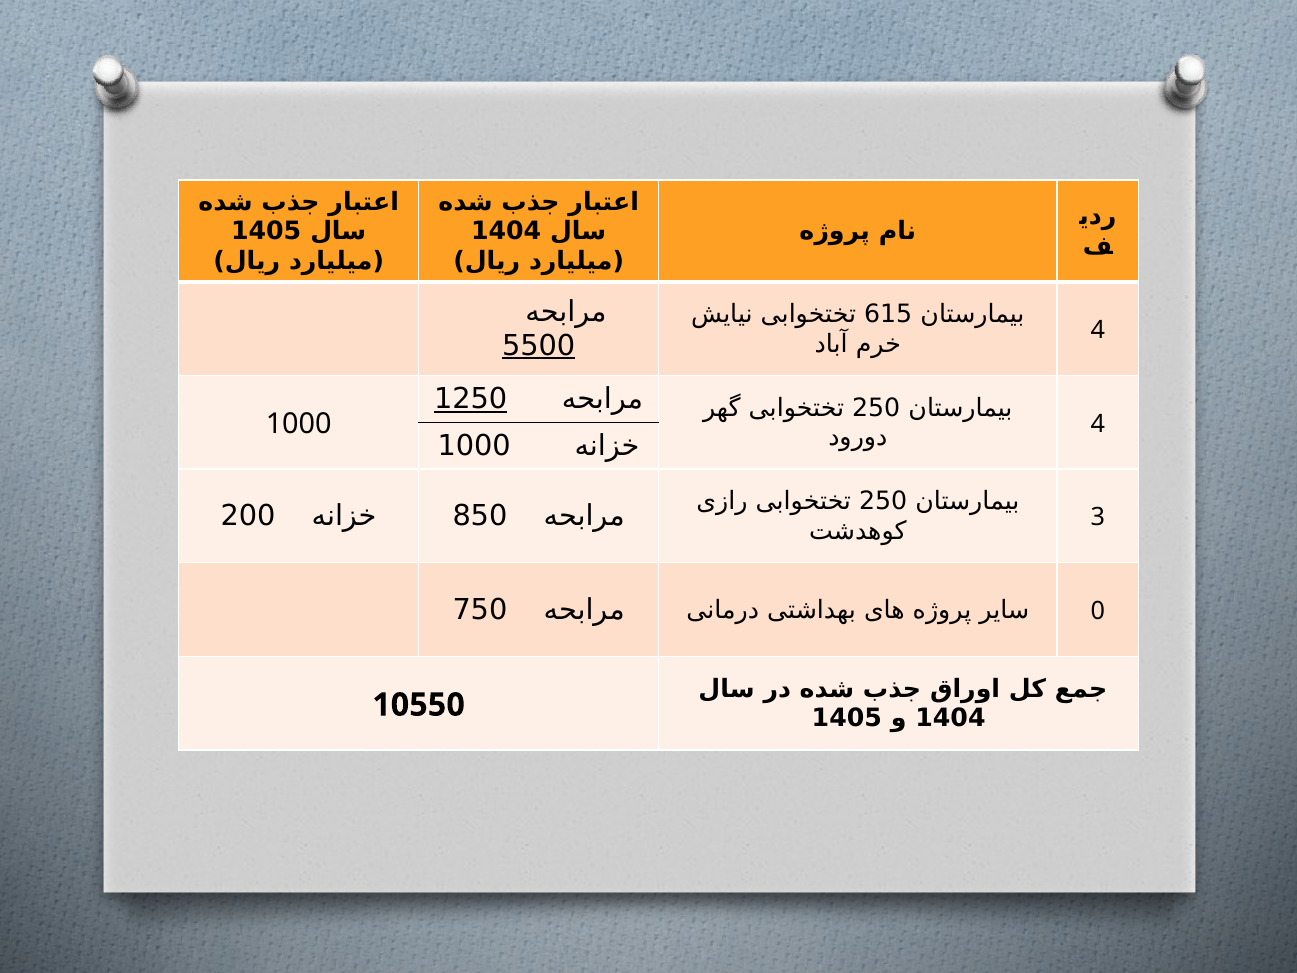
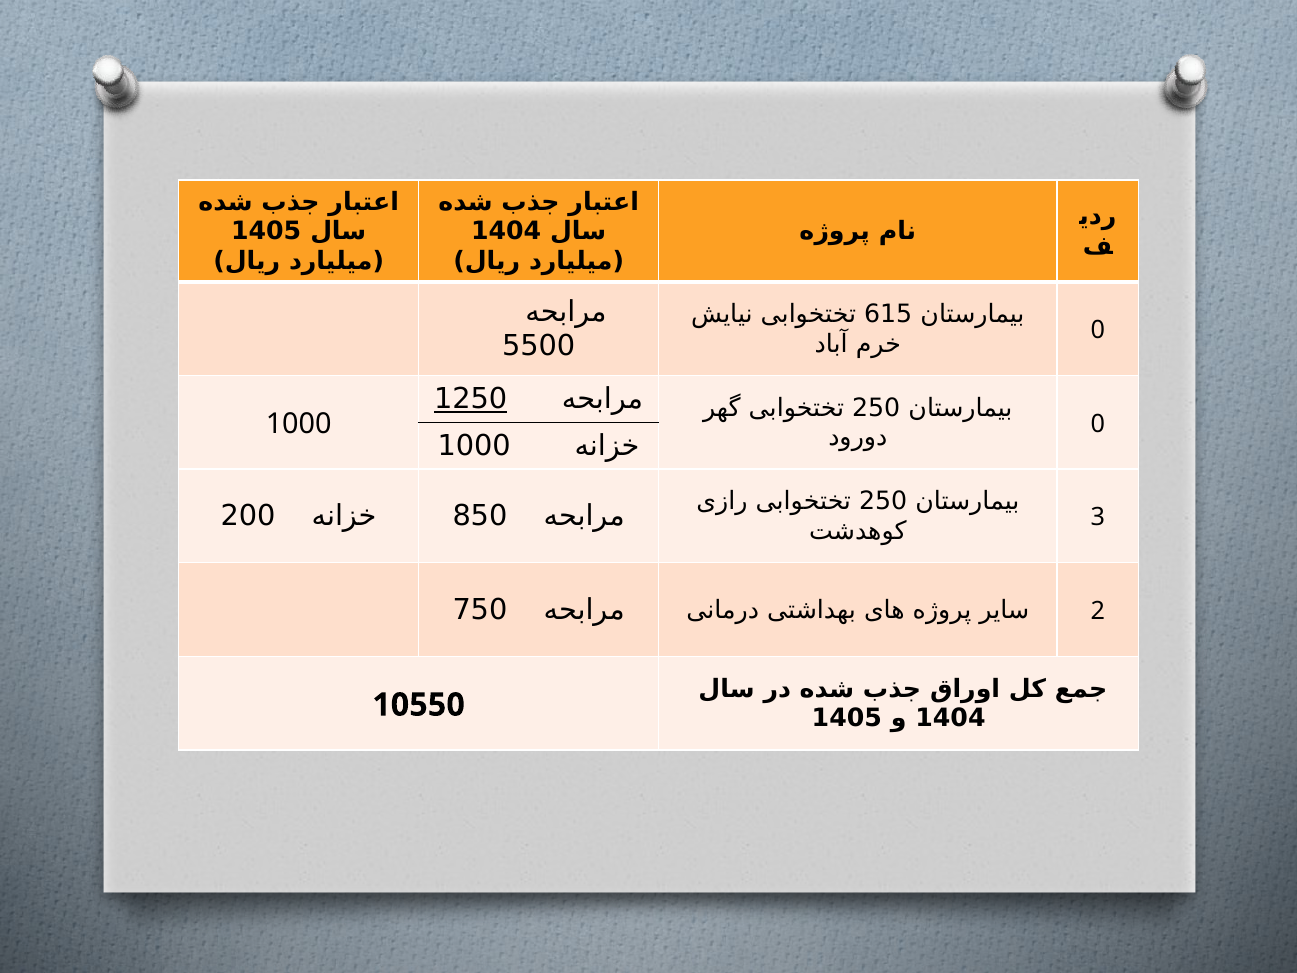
4: 4 -> 0 (1098, 330)
5500 underline: present -> none (539, 346)
4: 4 -> 0 (1098, 424)
0: 0 -> 2 (1098, 611)
